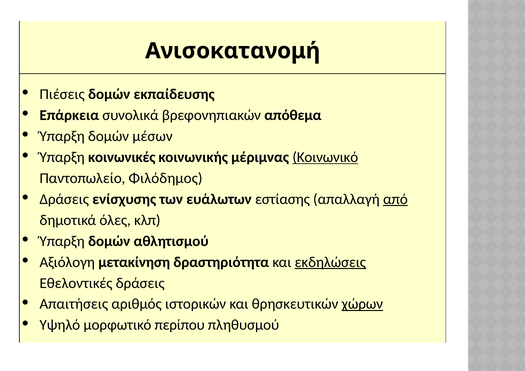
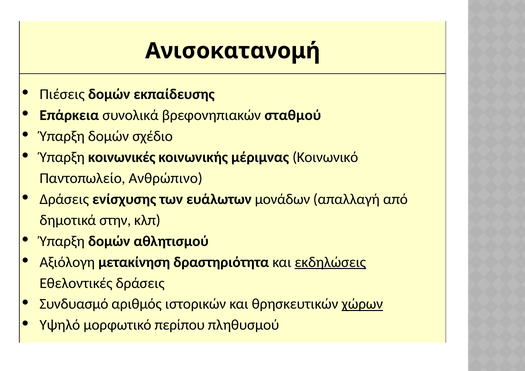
απόθεμα: απόθεμα -> σταθμού (293, 115)
μέσων: μέσων -> σχέδιο (153, 136)
Κοινωνικό underline: present -> none (325, 157)
Φιλόδημος: Φιλόδημος -> Ανθρώπινο (166, 178)
εστίασης: εστίασης -> μονάδων (283, 199)
από underline: present -> none (395, 199)
όλες: όλες -> στην (115, 220)
Απαιτήσεις: Απαιτήσεις -> Συνδυασμό (74, 304)
